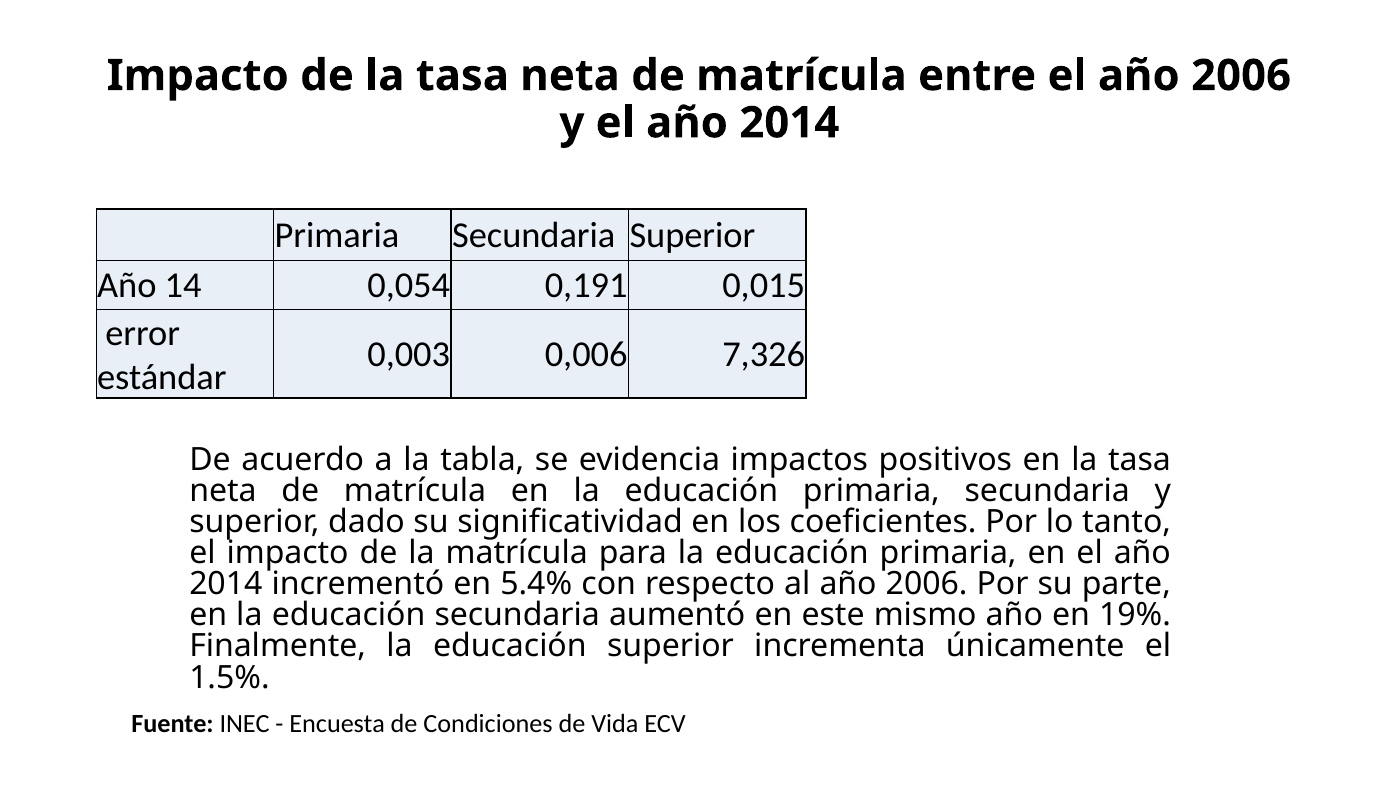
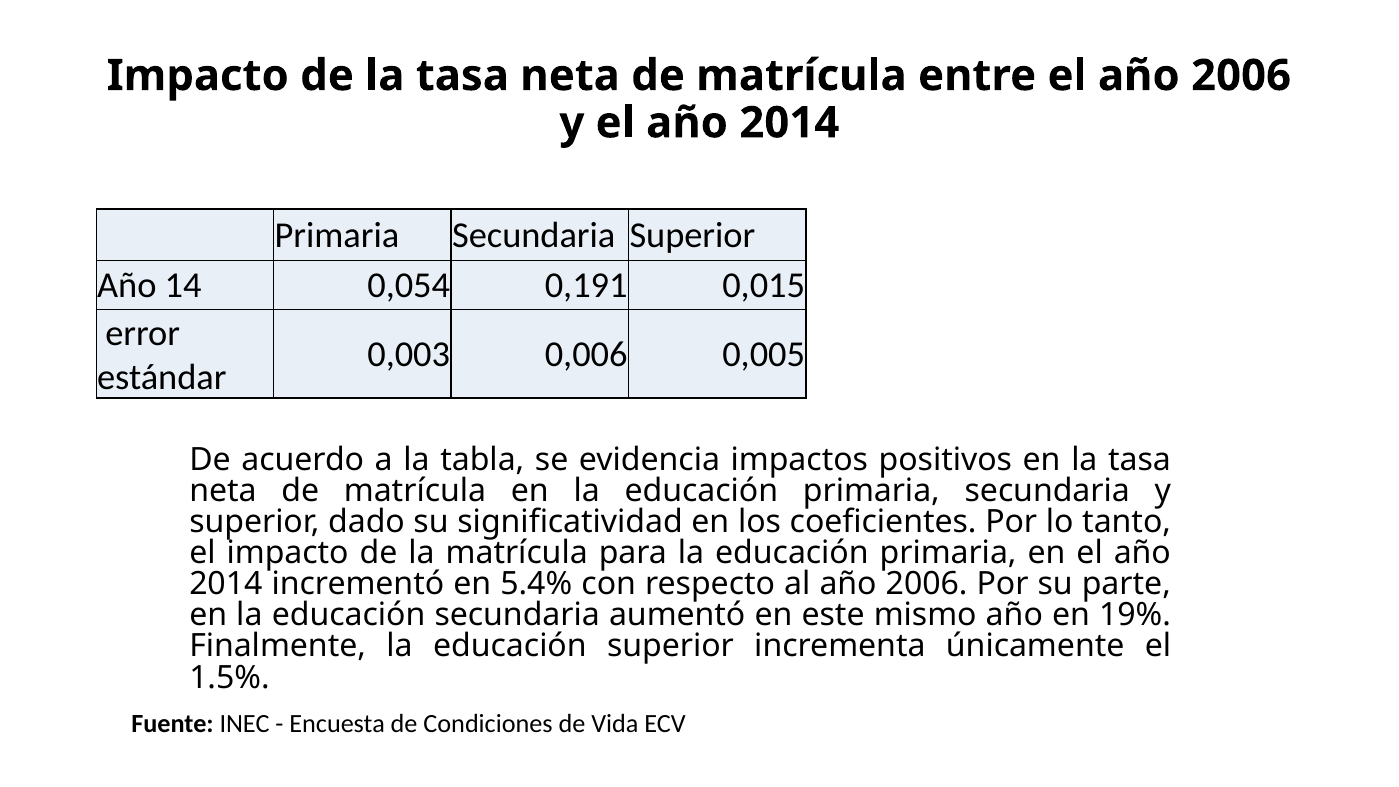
7,326: 7,326 -> 0,005 (764, 355)
